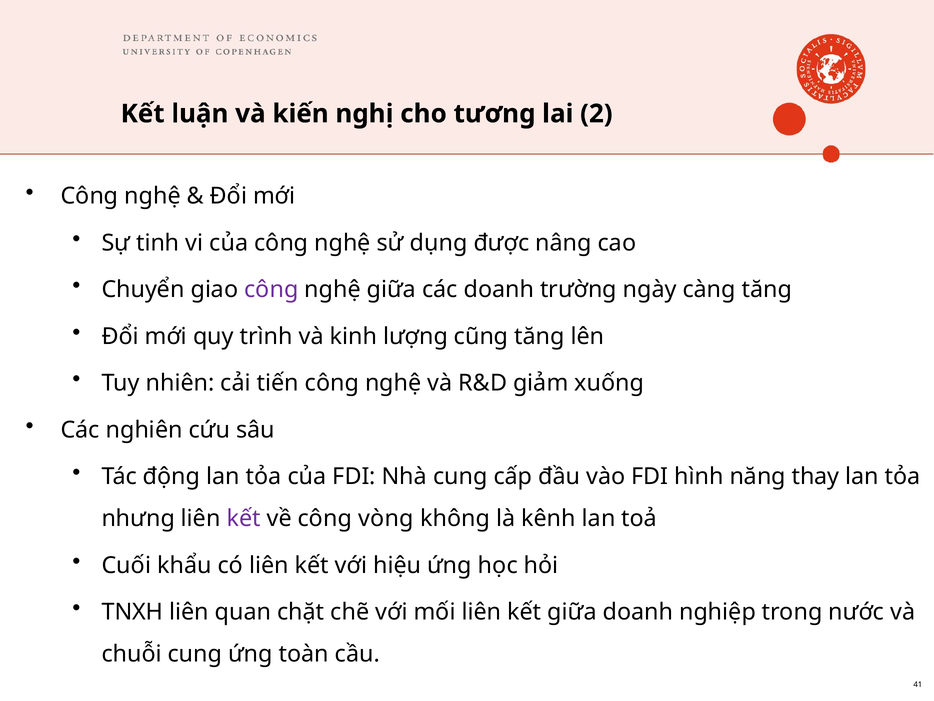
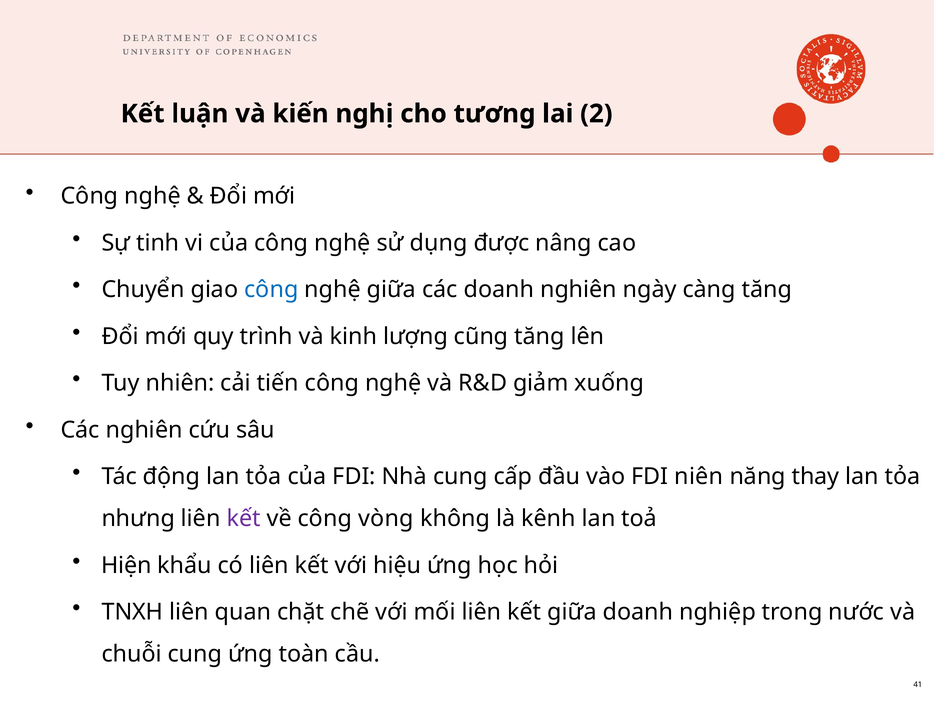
công colour: purple -> blue (271, 289)
doanh trường: trường -> nghiên (578, 289)
hình: hình -> niên (699, 476)
Cuối: Cuối -> Hiện (126, 565)
